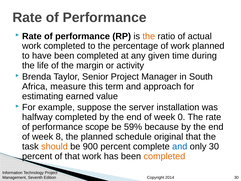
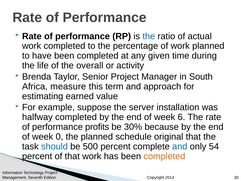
the colour: orange -> blue (149, 36)
margin: margin -> overall (90, 65)
0: 0 -> 6 (181, 117)
scope: scope -> profits (97, 127)
59%: 59% -> 30% (133, 127)
8: 8 -> 0 (59, 137)
should colour: orange -> blue (54, 146)
900: 900 -> 500 (90, 146)
only 30: 30 -> 54 (214, 146)
